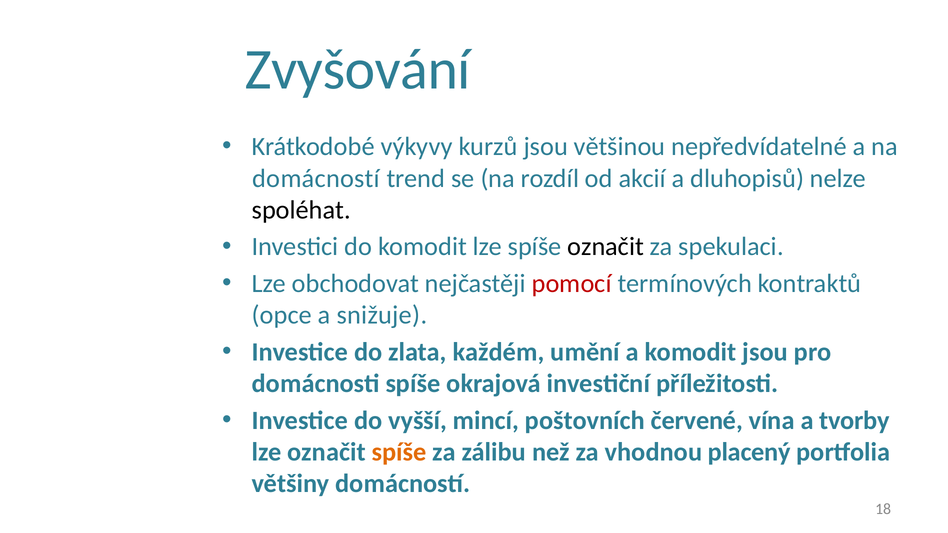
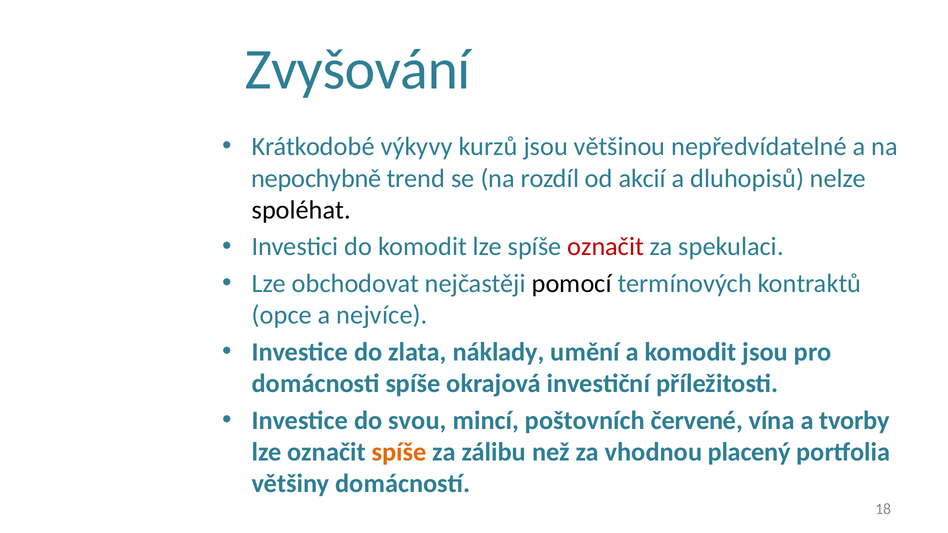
domácností: domácností -> nepochybně (316, 178)
označit colour: black -> red (606, 247)
pomocí colour: red -> black (572, 284)
snižuje: snižuje -> nejvíce (382, 315)
každém: každém -> náklady (499, 352)
vyšší: vyšší -> svou (417, 421)
